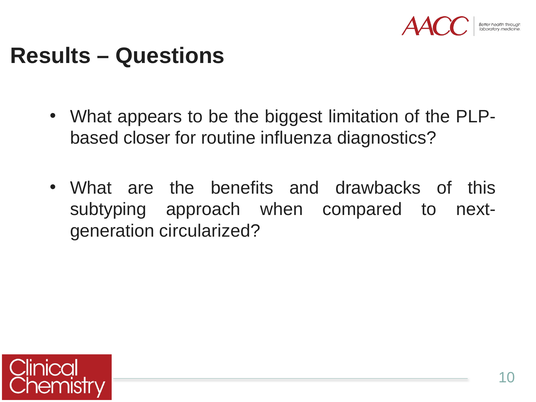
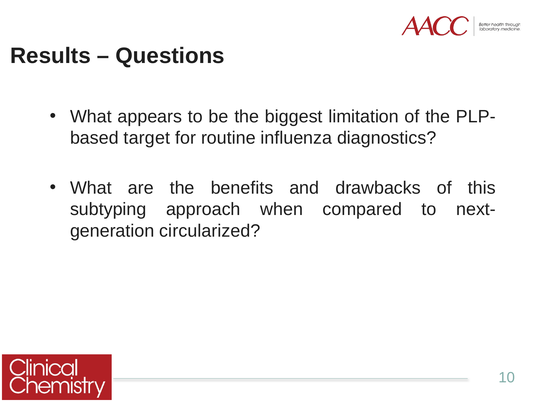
closer: closer -> target (147, 138)
